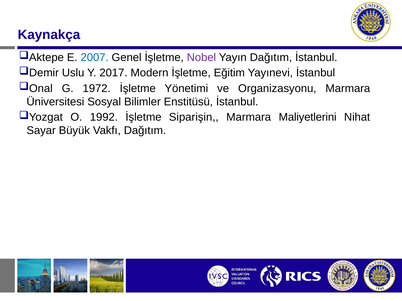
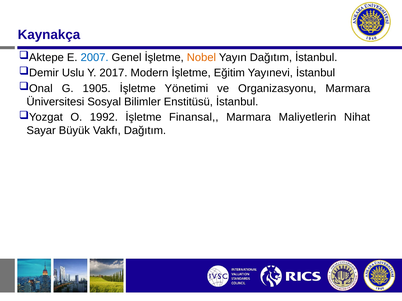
Nobel colour: purple -> orange (201, 58)
1972: 1972 -> 1905 (97, 89)
Siparişin: Siparişin -> Finansal (194, 117)
Maliyetlerini: Maliyetlerini -> Maliyetlerin (308, 117)
